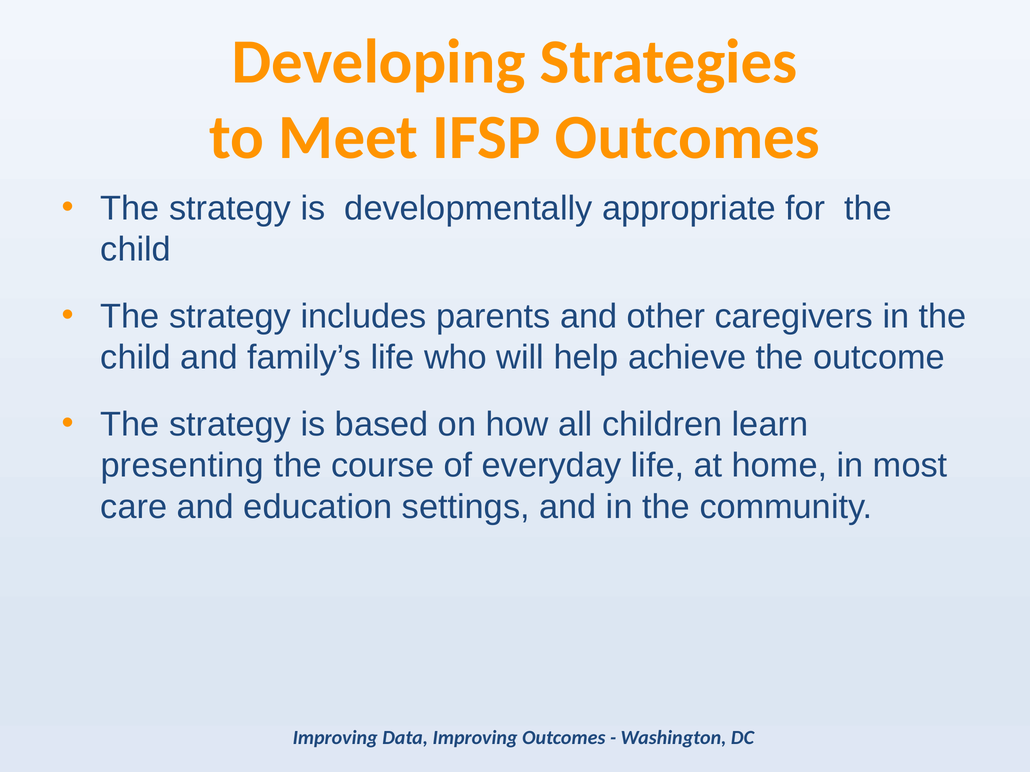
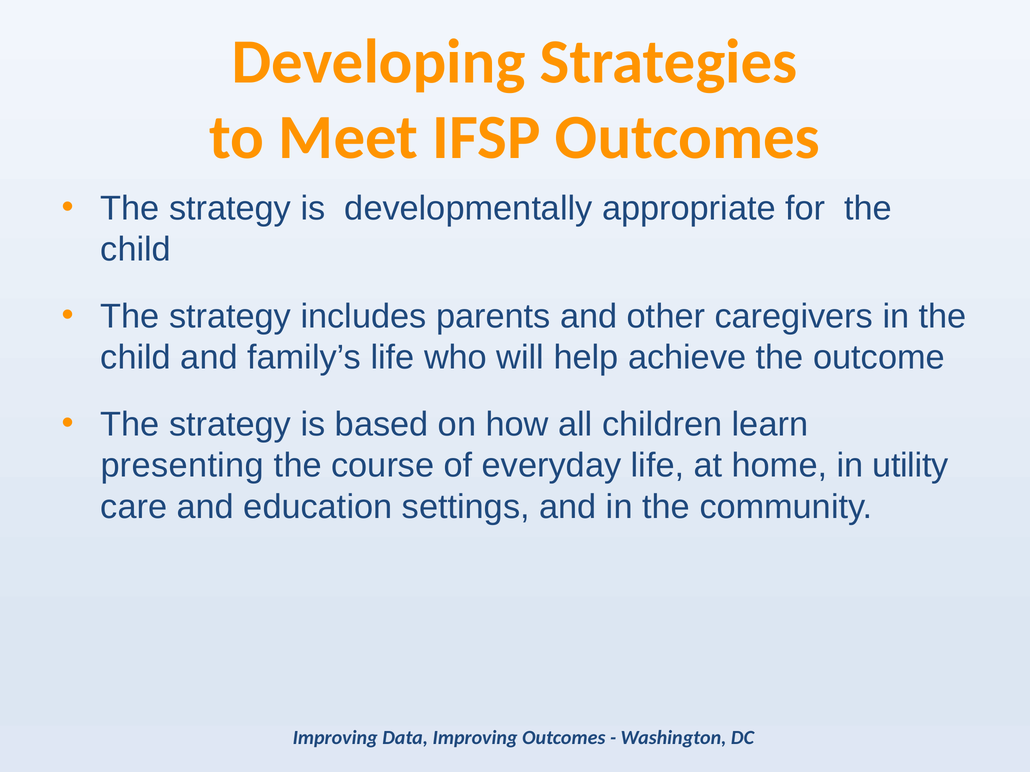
most: most -> utility (910, 466)
